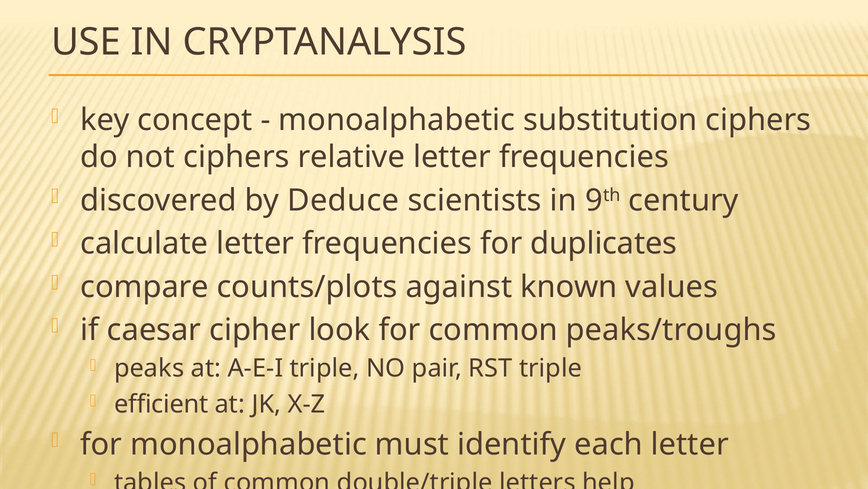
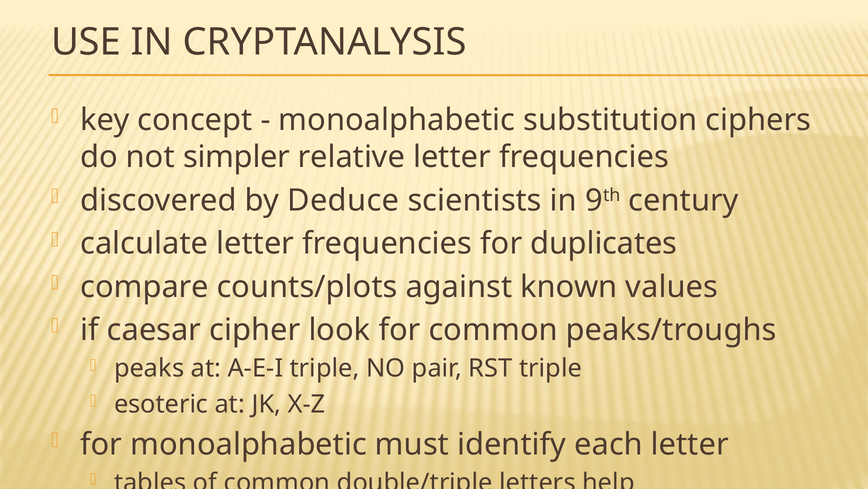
not ciphers: ciphers -> simpler (237, 157)
efficient: efficient -> esoteric (161, 404)
